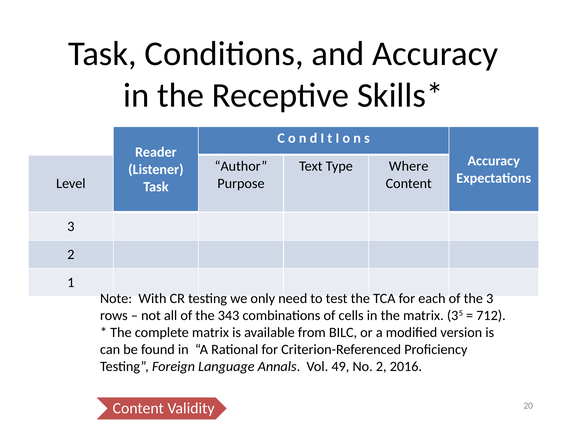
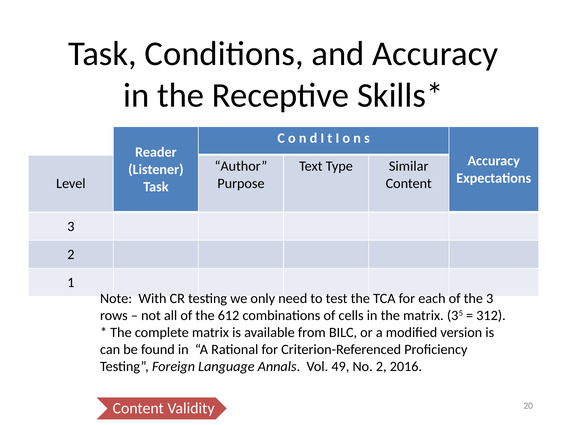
Where: Where -> Similar (409, 166)
343: 343 -> 612 (229, 316)
712: 712 -> 312 (491, 316)
